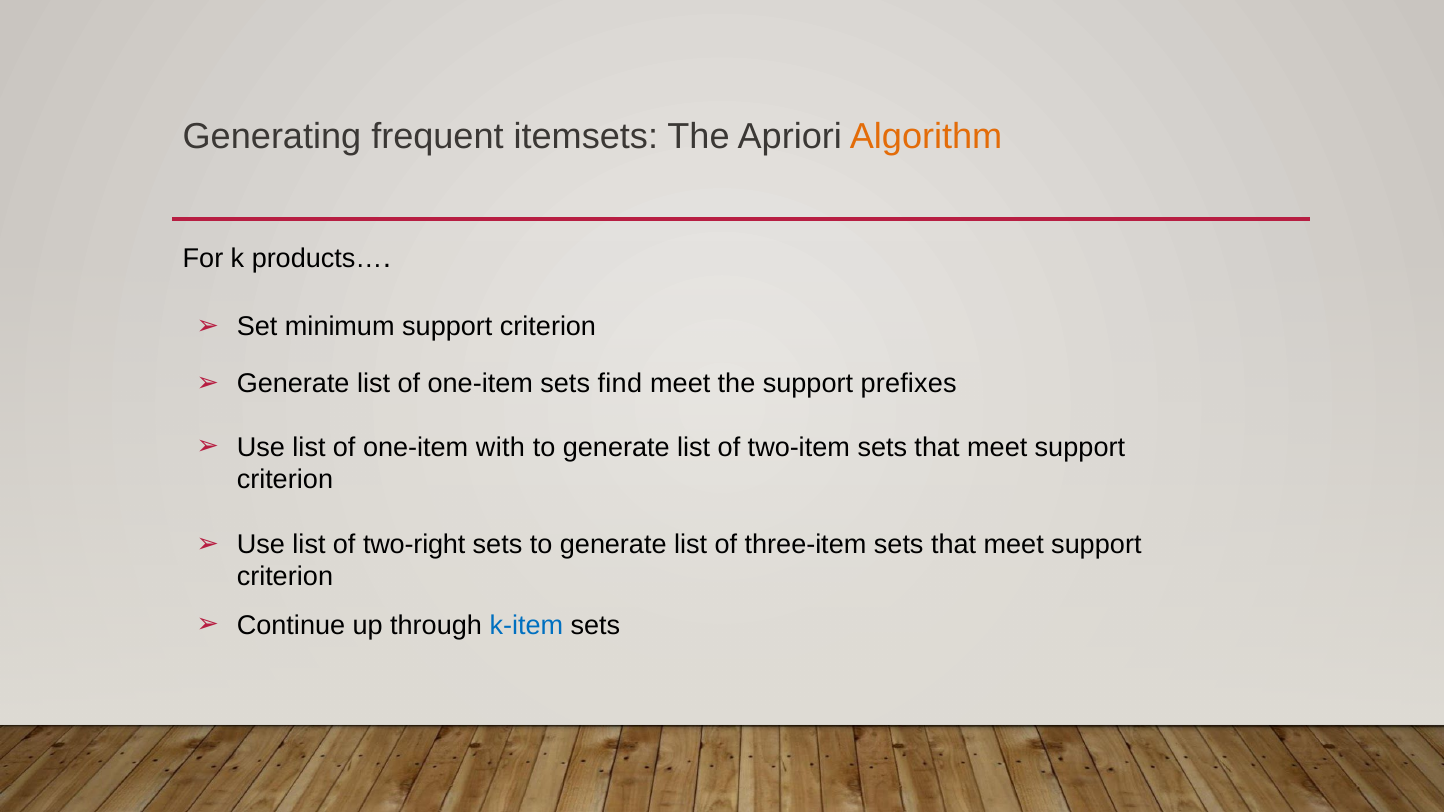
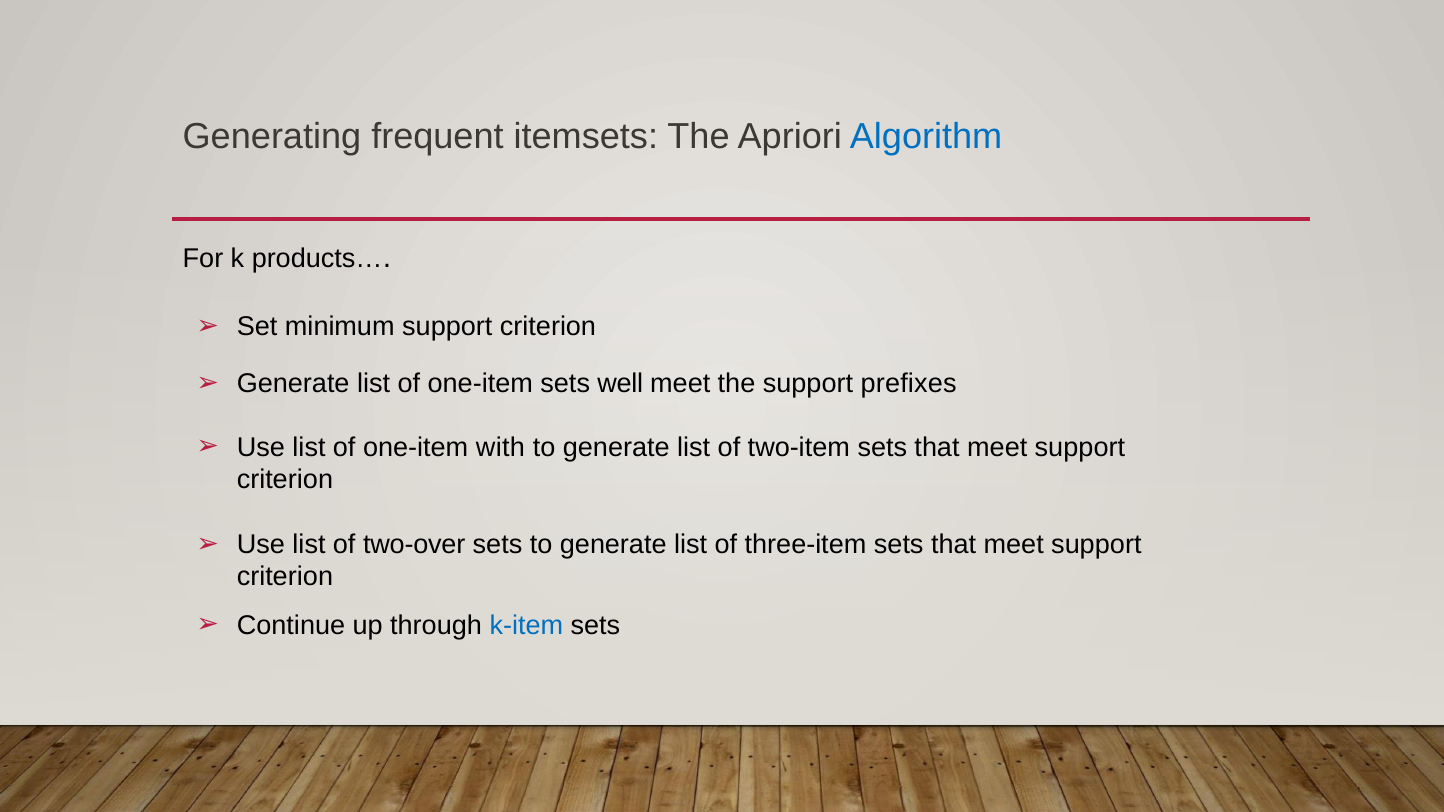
Algorithm colour: orange -> blue (926, 137)
find: find -> well (620, 384)
two-right: two-right -> two-over (414, 545)
